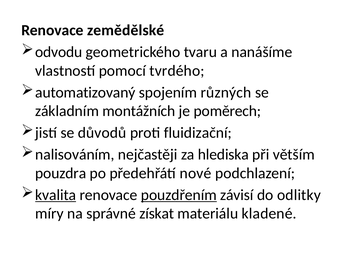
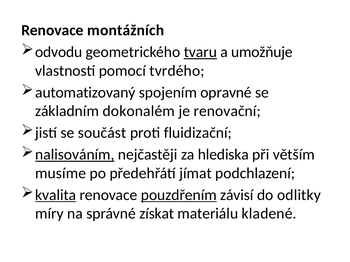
zemědělské: zemědělské -> montážních (126, 30)
tvaru underline: none -> present (200, 52)
nanášíme: nanášíme -> umožňuje (262, 52)
různých: různých -> opravné (226, 93)
montážních: montážních -> dokonalém (139, 111)
poměrech: poměrech -> renovační (227, 111)
důvodů: důvodů -> součást (102, 133)
nalisováním underline: none -> present (75, 155)
pouzdra: pouzdra -> musíme (61, 174)
nové: nové -> jímat (196, 174)
